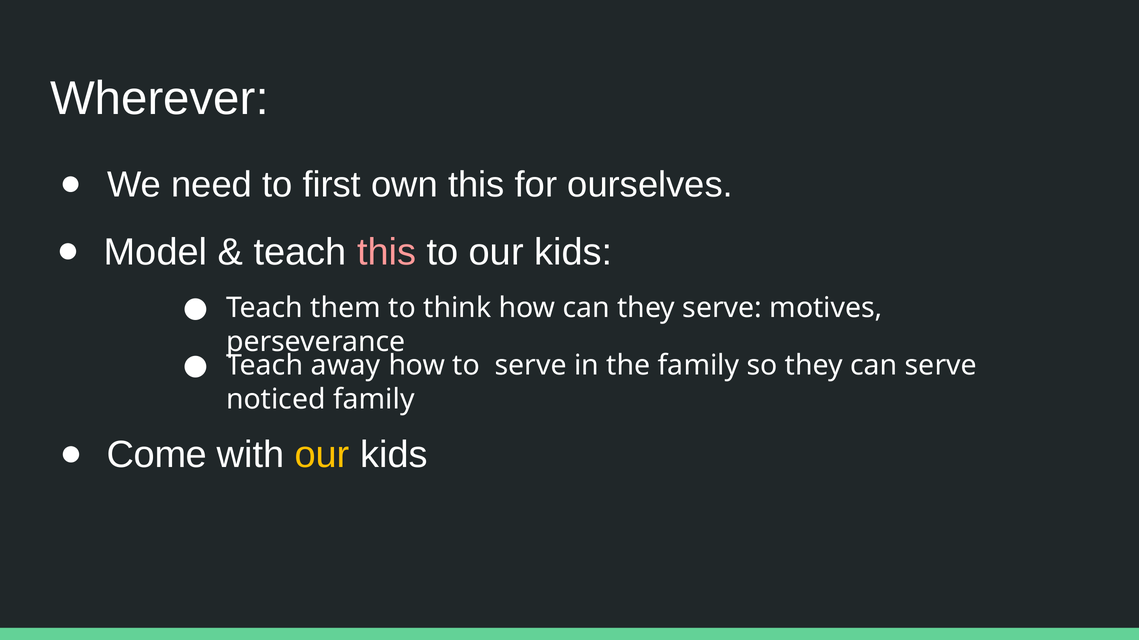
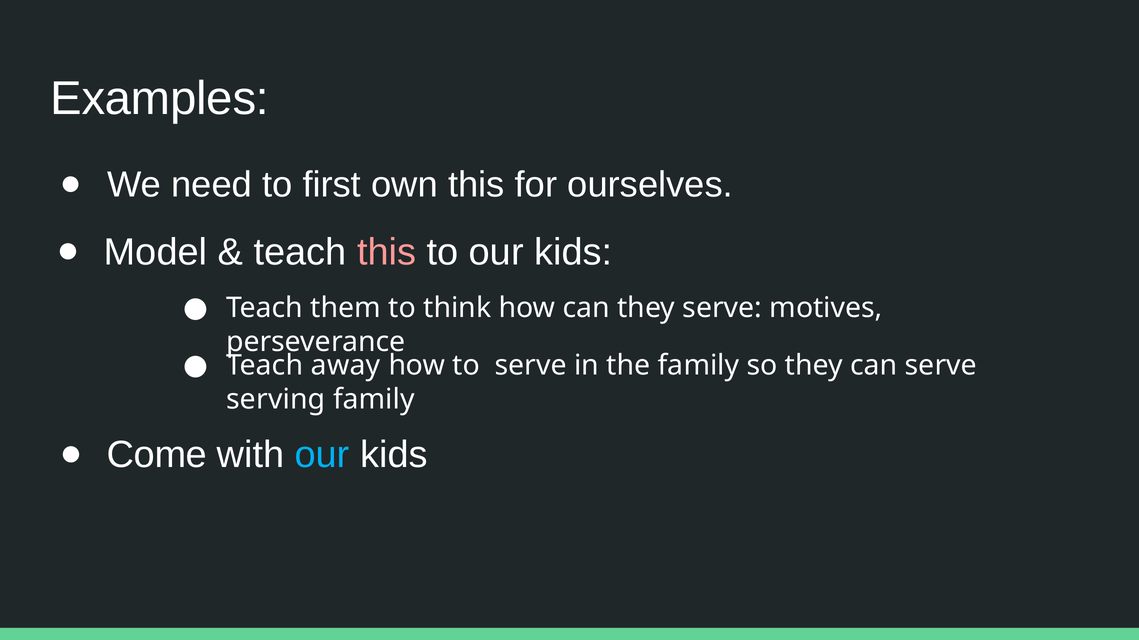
Wherever: Wherever -> Examples (160, 99)
noticed: noticed -> serving (276, 400)
our colour: yellow -> light blue (322, 455)
